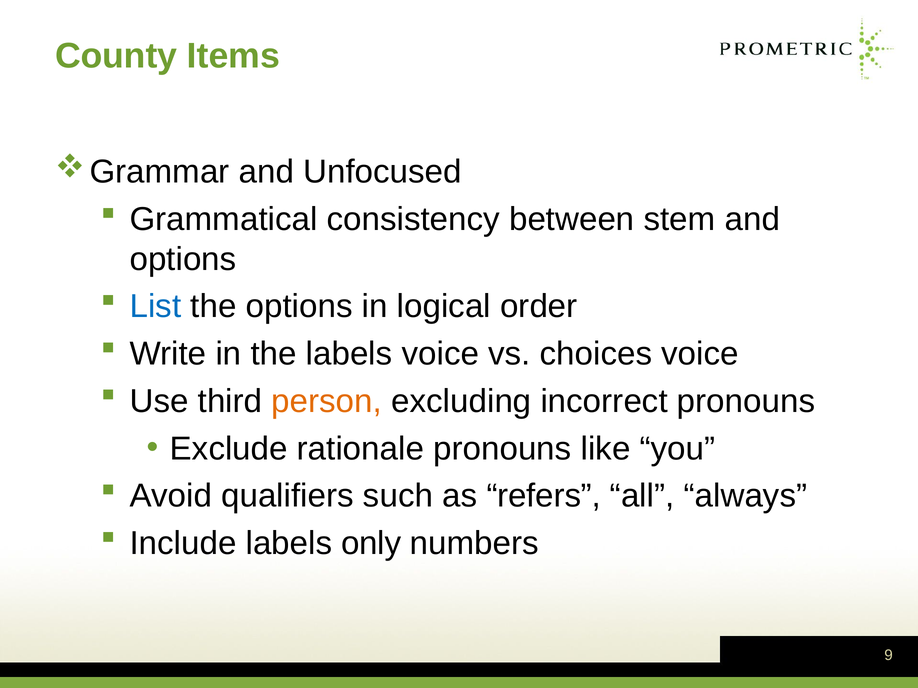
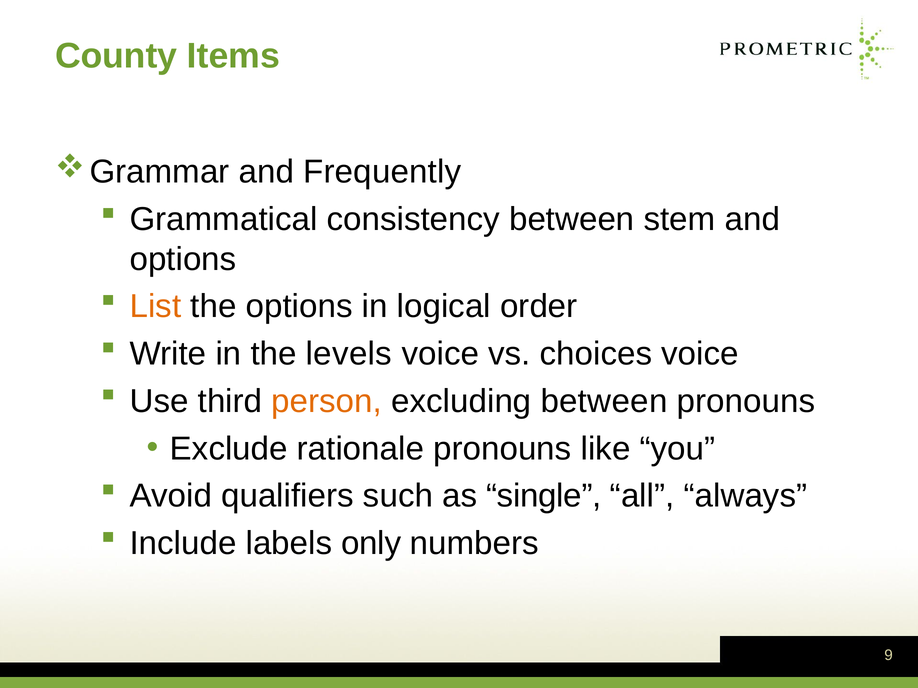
Unfocused: Unfocused -> Frequently (382, 172)
List colour: blue -> orange (155, 307)
the labels: labels -> levels (349, 354)
excluding incorrect: incorrect -> between (604, 402)
refers: refers -> single (544, 496)
